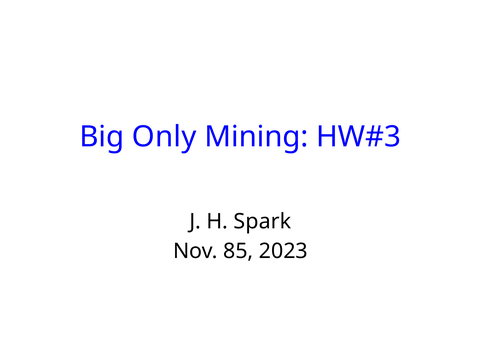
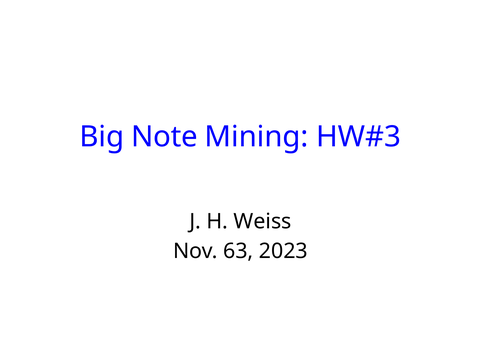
Only: Only -> Note (164, 137)
Spark: Spark -> Weiss (263, 221)
85: 85 -> 63 (238, 251)
